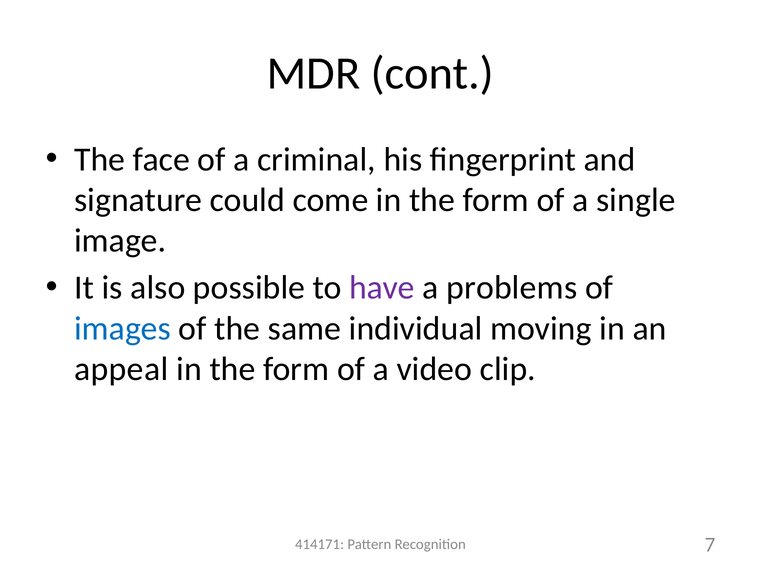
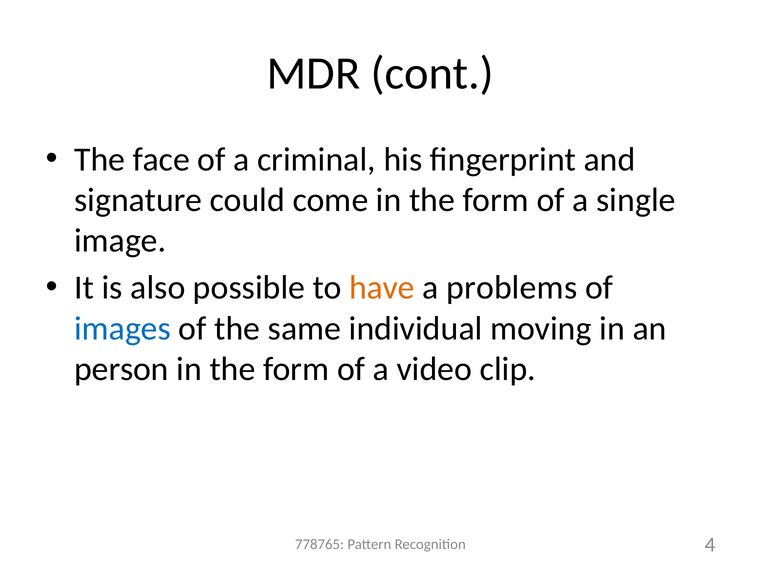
have colour: purple -> orange (382, 288)
appeal: appeal -> person (121, 369)
414171: 414171 -> 778765 (320, 545)
7: 7 -> 4 (710, 545)
